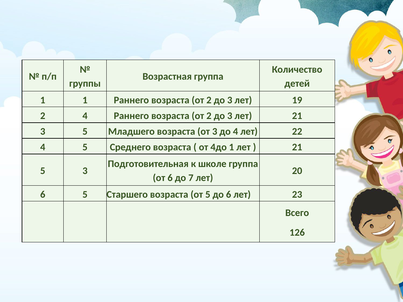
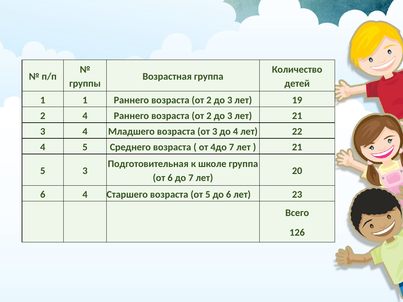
3 5: 5 -> 4 (85, 132)
4до 1: 1 -> 7 (232, 147)
6 5: 5 -> 4 (85, 195)
